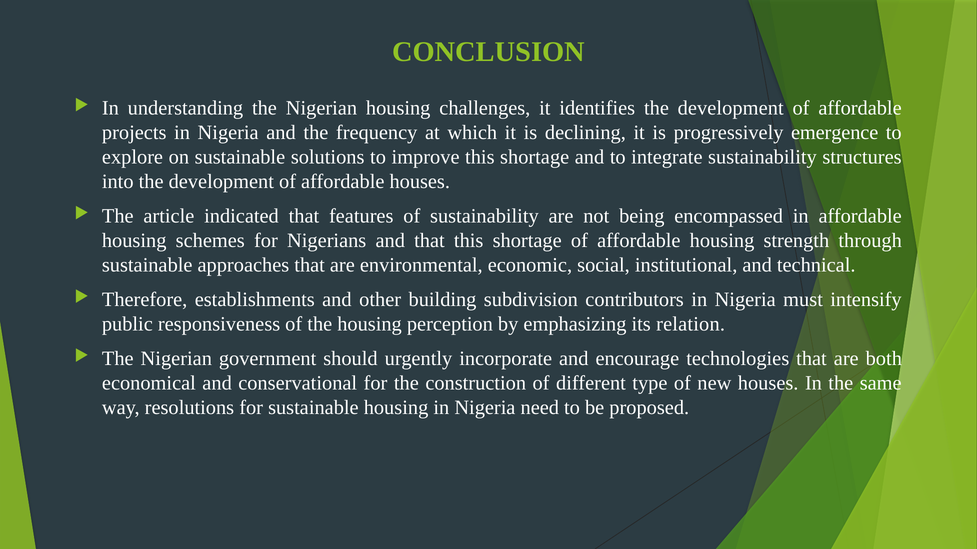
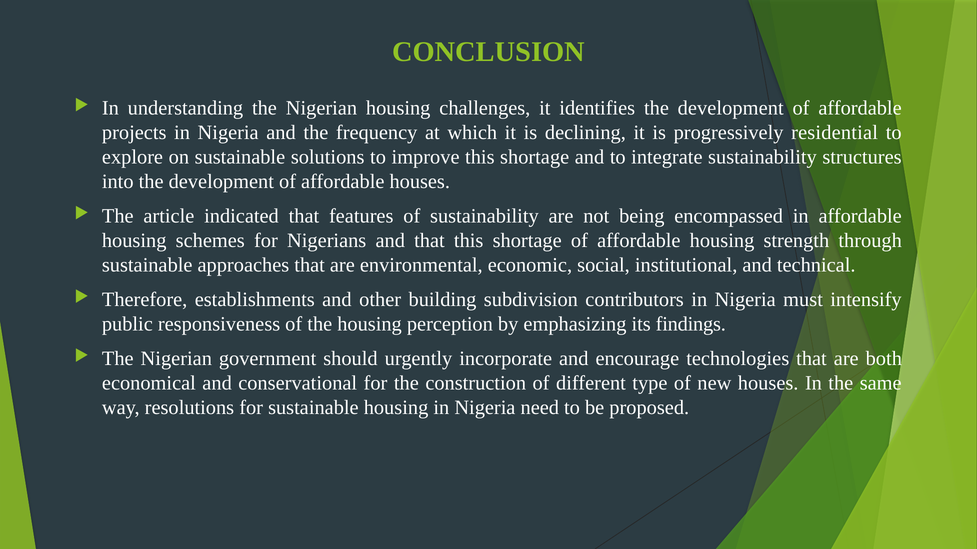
emergence: emergence -> residential (835, 133)
relation: relation -> findings (691, 324)
